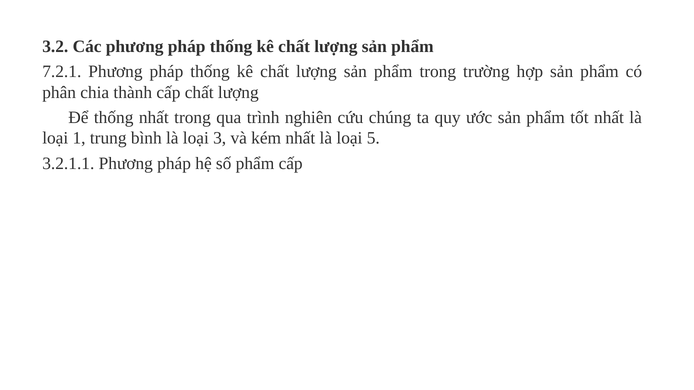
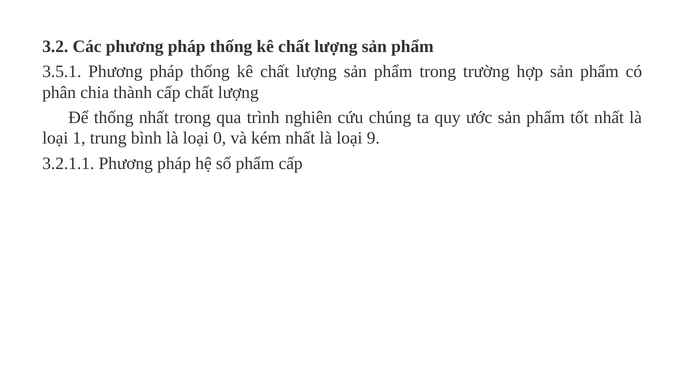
7.2.1: 7.2.1 -> 3.5.1 (62, 72)
3: 3 -> 0 (220, 138)
5: 5 -> 9 (373, 138)
